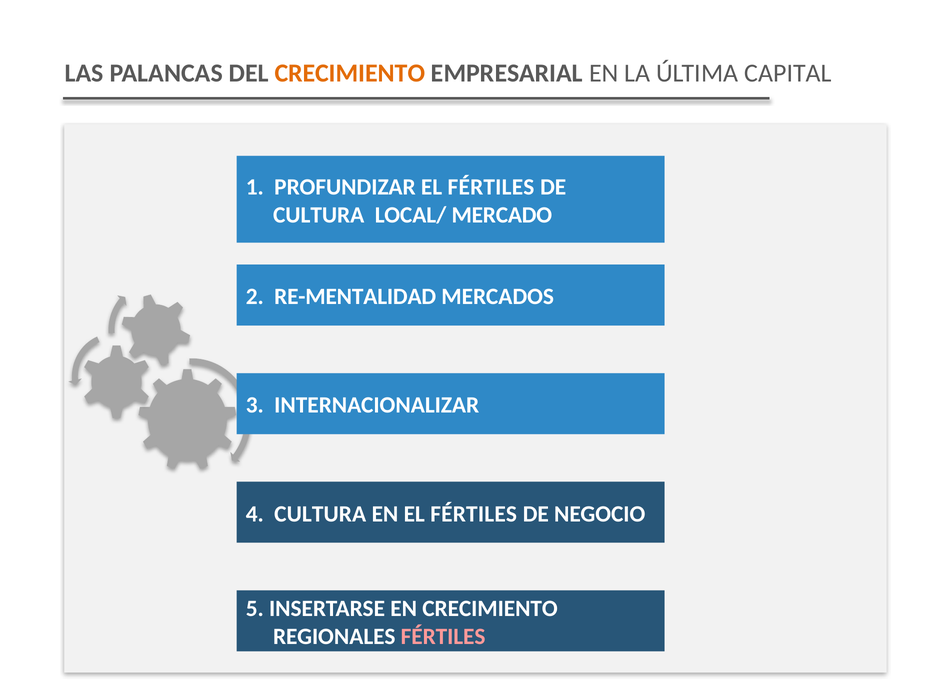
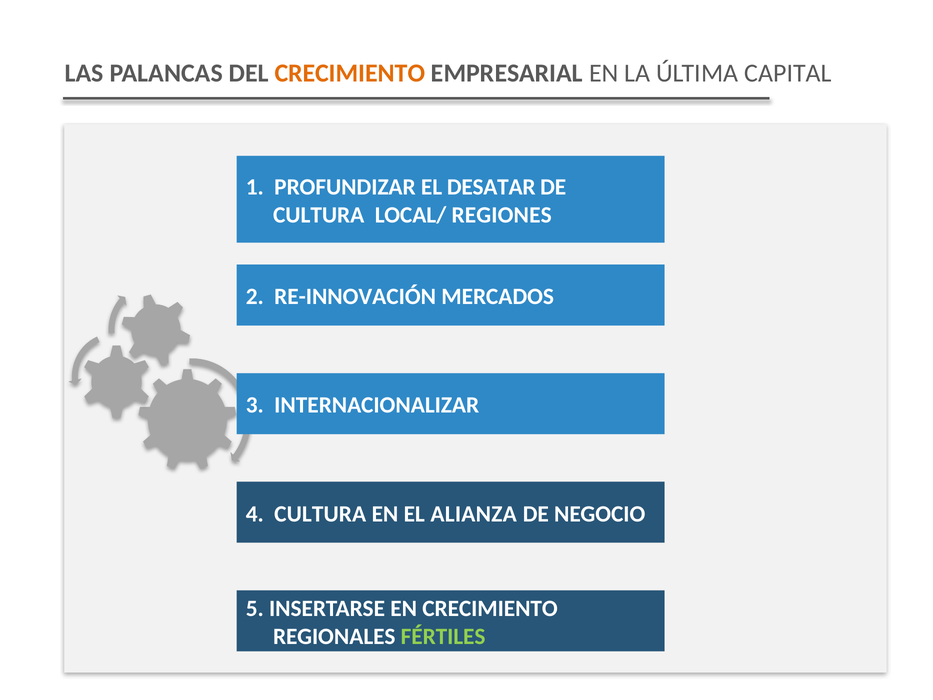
PROFUNDIZAR EL FÉRTILES: FÉRTILES -> DESATAR (491, 187)
MERCADO: MERCADO -> REGIONES (502, 215)
RE-MENTALIDAD: RE-MENTALIDAD -> RE-INNOVACIÓN (355, 297)
EN EL FÉRTILES: FÉRTILES -> ALIANZA (474, 514)
FÉRTILES colour: pink -> light green (443, 636)
